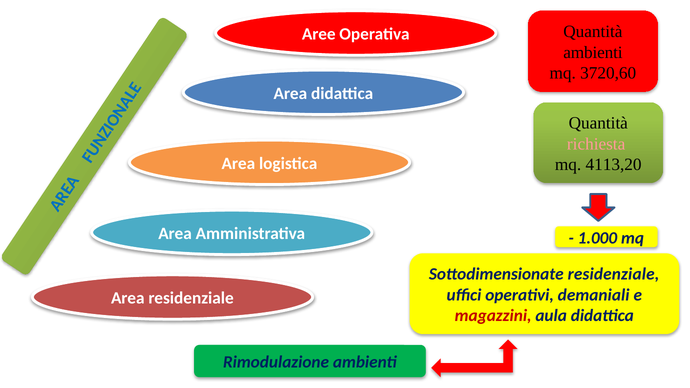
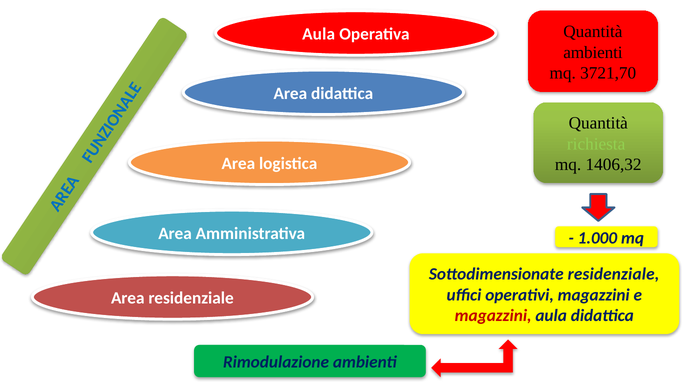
Aree: Aree -> Aula (319, 34)
3720,60: 3720,60 -> 3721,70 (608, 73)
richiesta colour: pink -> light green (596, 144)
4113,20: 4113,20 -> 1406,32 (614, 165)
operativi demaniali: demaniali -> magazzini (594, 295)
